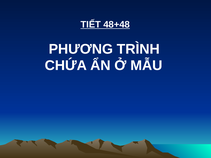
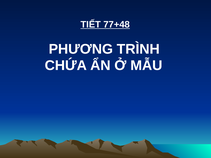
48+48: 48+48 -> 77+48 (117, 25)
